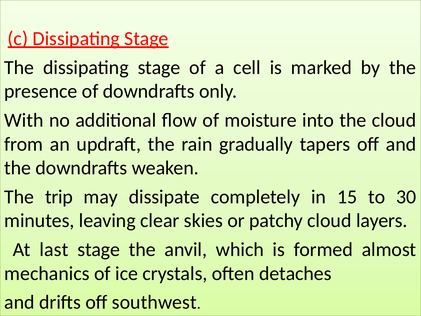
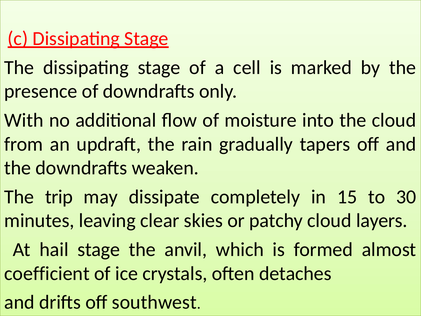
last: last -> hail (54, 249)
mechanics: mechanics -> coefficient (47, 273)
